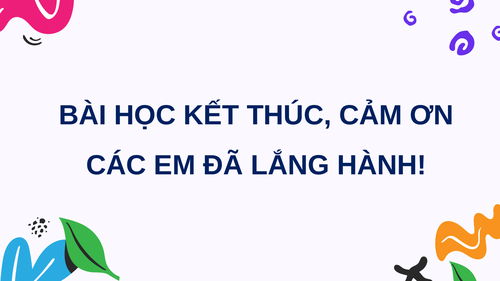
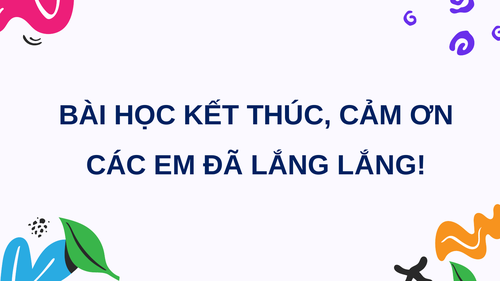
LẮNG HÀNH: HÀNH -> LẮNG (382, 165)
